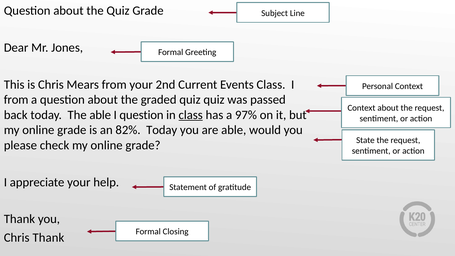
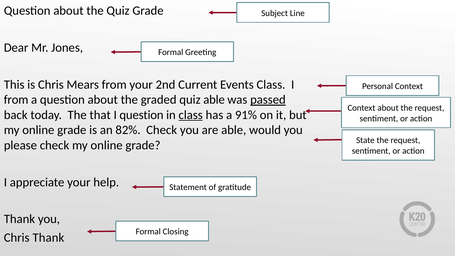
quiz quiz: quiz -> able (214, 100)
passed underline: none -> present (268, 100)
The able: able -> that (100, 115)
97%: 97% -> 91% (246, 115)
82% Today: Today -> Check (162, 130)
